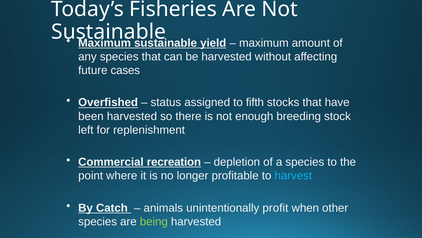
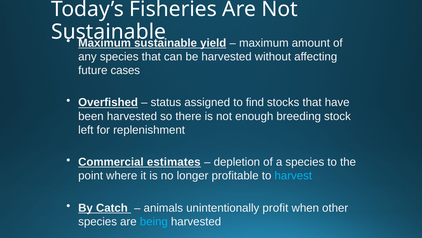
fifth: fifth -> find (255, 102)
recreation: recreation -> estimates (174, 162)
being colour: light green -> light blue (154, 221)
